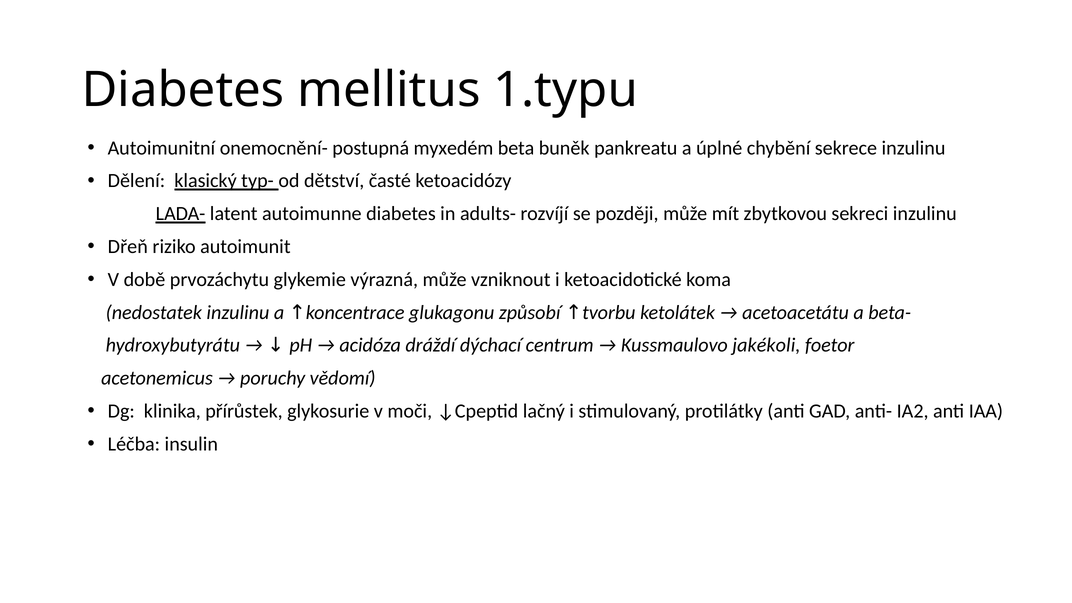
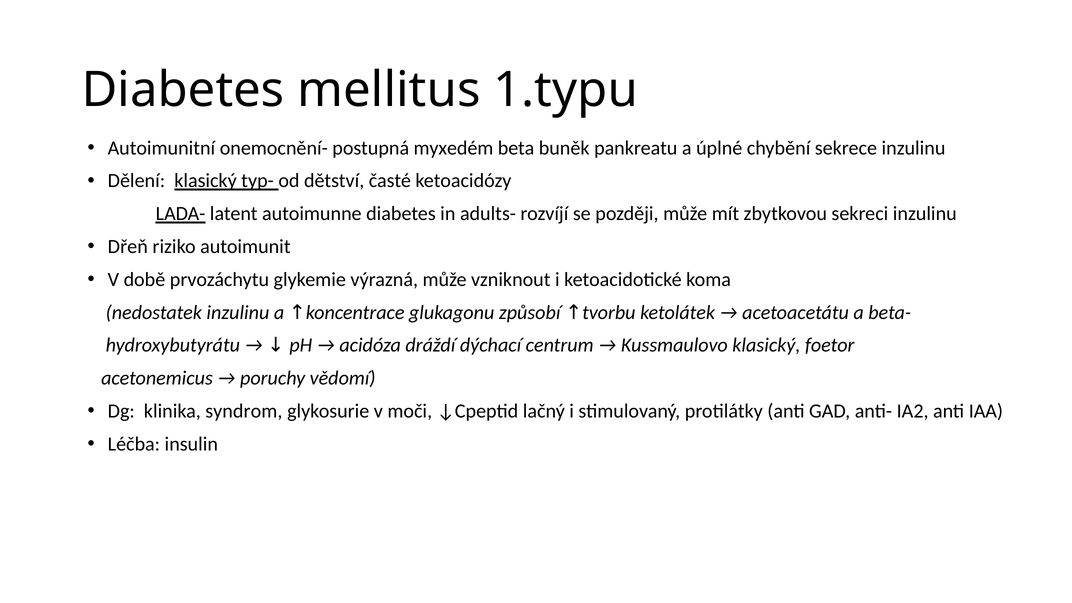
Kussmaulovo jakékoli: jakékoli -> klasický (766, 345)
přírůstek: přírůstek -> syndrom (244, 411)
